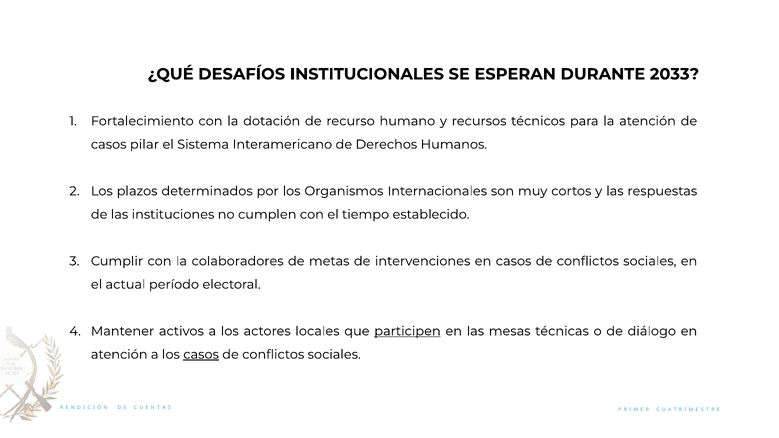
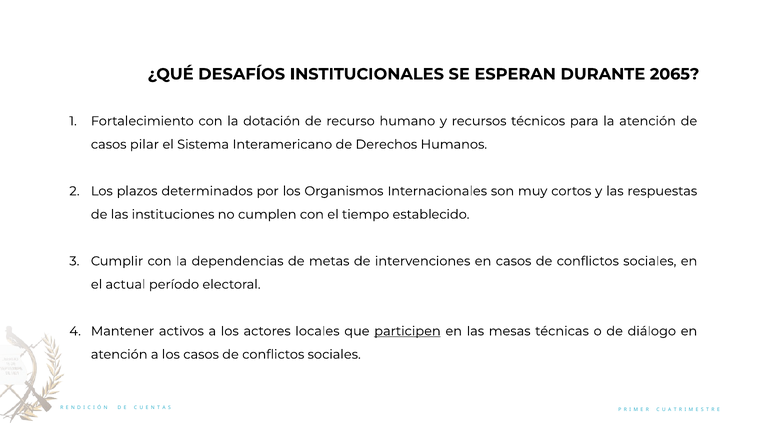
2033: 2033 -> 2065 (675, 74)
colaboradores: colaboradores -> dependencias (238, 261)
casos underline: present -> none (201, 355)
